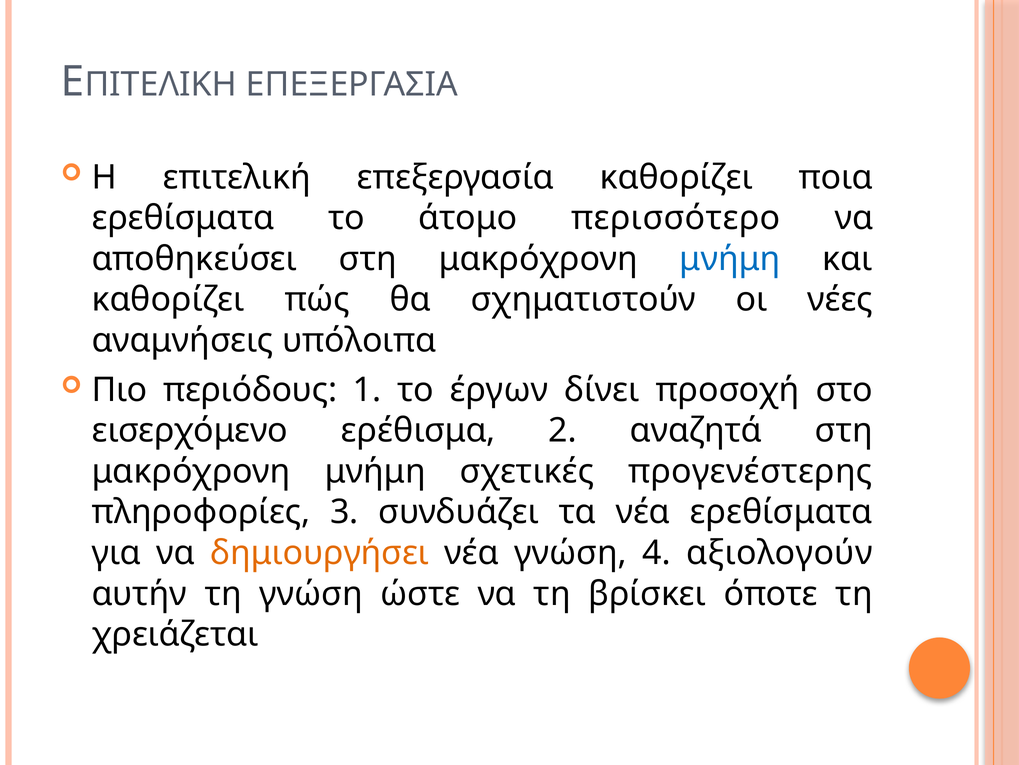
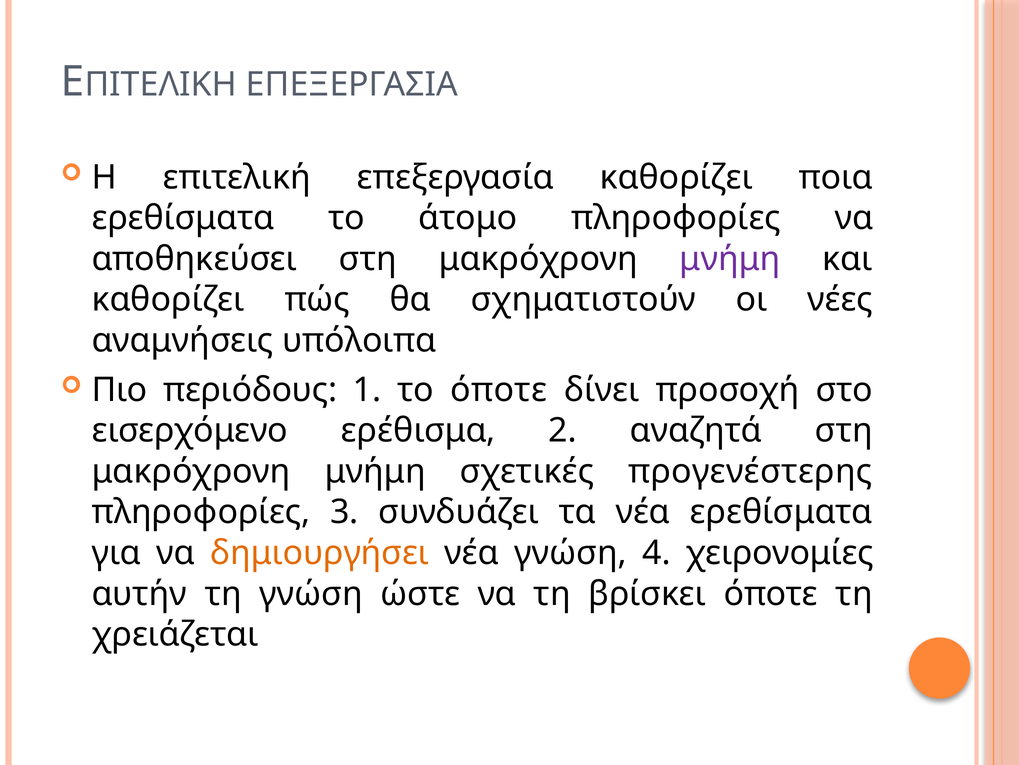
άτομο περισσότερο: περισσότερο -> πληροφορίες (676, 218)
μνήμη colour: blue -> purple (730, 259)
το έργων: έργων -> όποτε (499, 389)
αξιολογούν: αξιολογούν -> χειρονομίες (780, 553)
